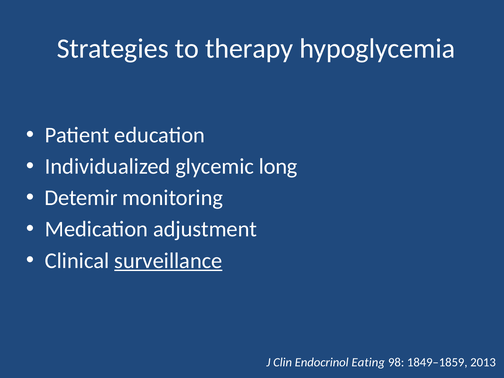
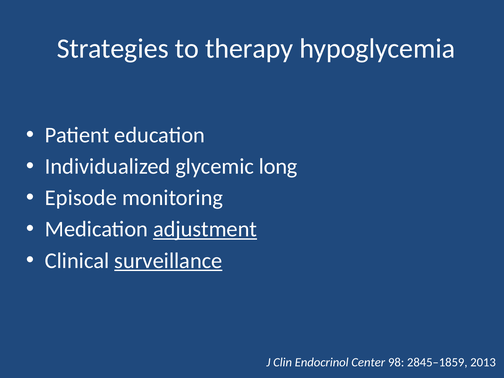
Detemir: Detemir -> Episode (81, 198)
adjustment underline: none -> present (205, 229)
Eating: Eating -> Center (368, 362)
1849–1859: 1849–1859 -> 2845–1859 (437, 362)
